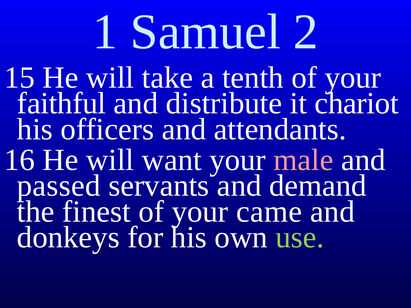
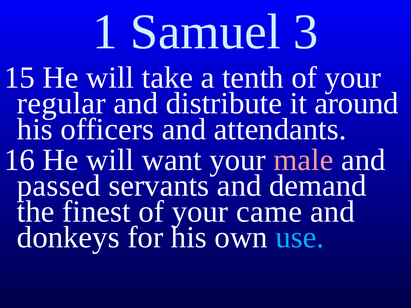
2: 2 -> 3 (306, 32)
faithful: faithful -> regular (61, 104)
chariot: chariot -> around (357, 104)
use colour: light green -> light blue (300, 238)
